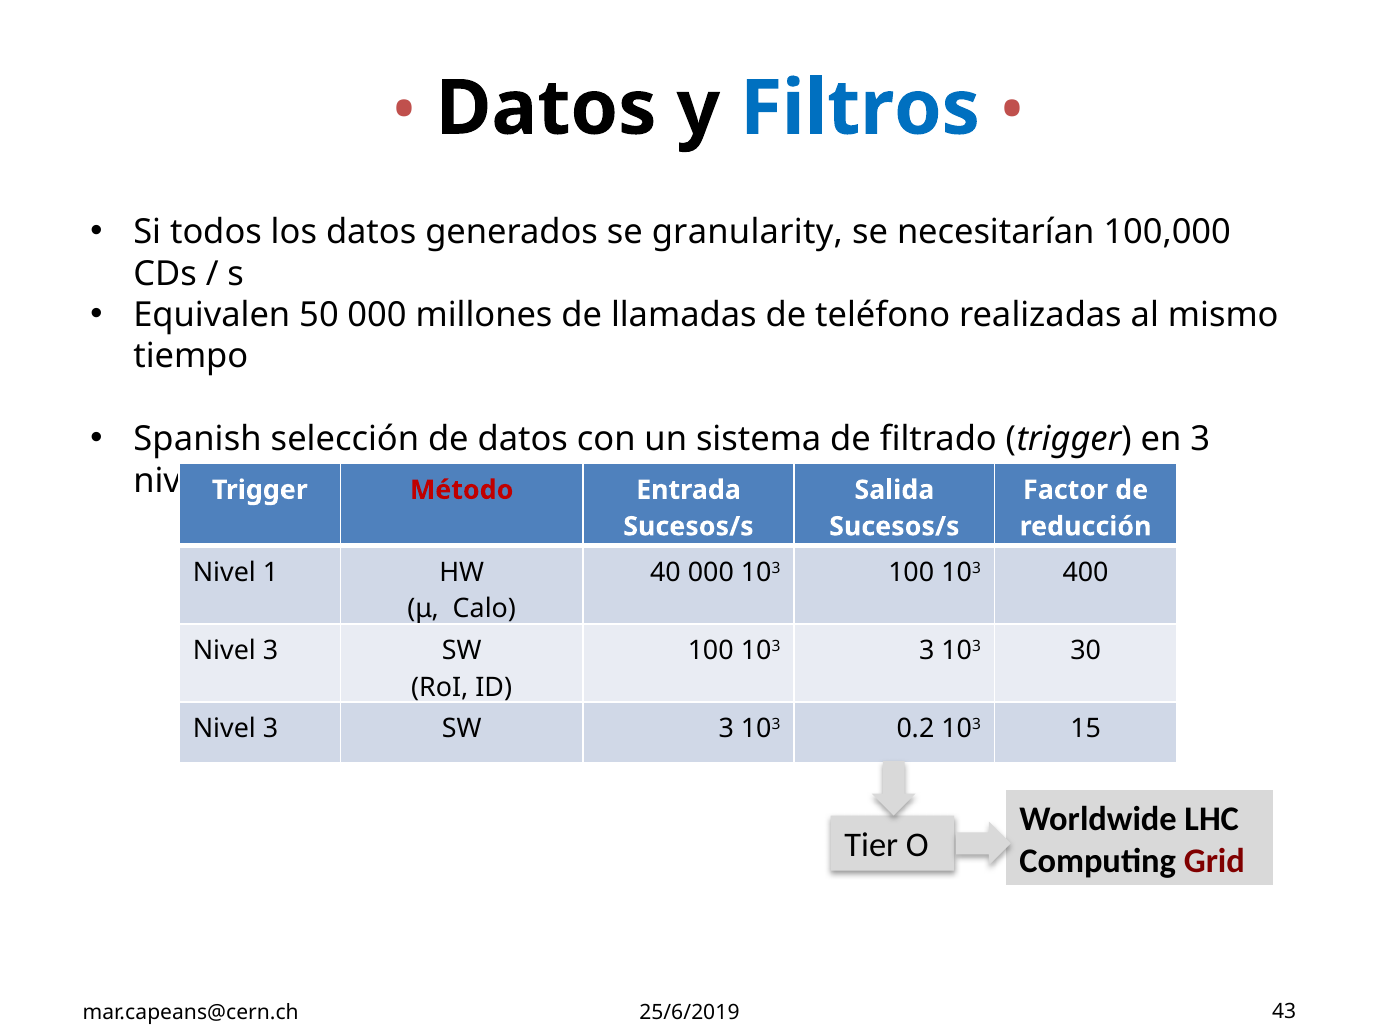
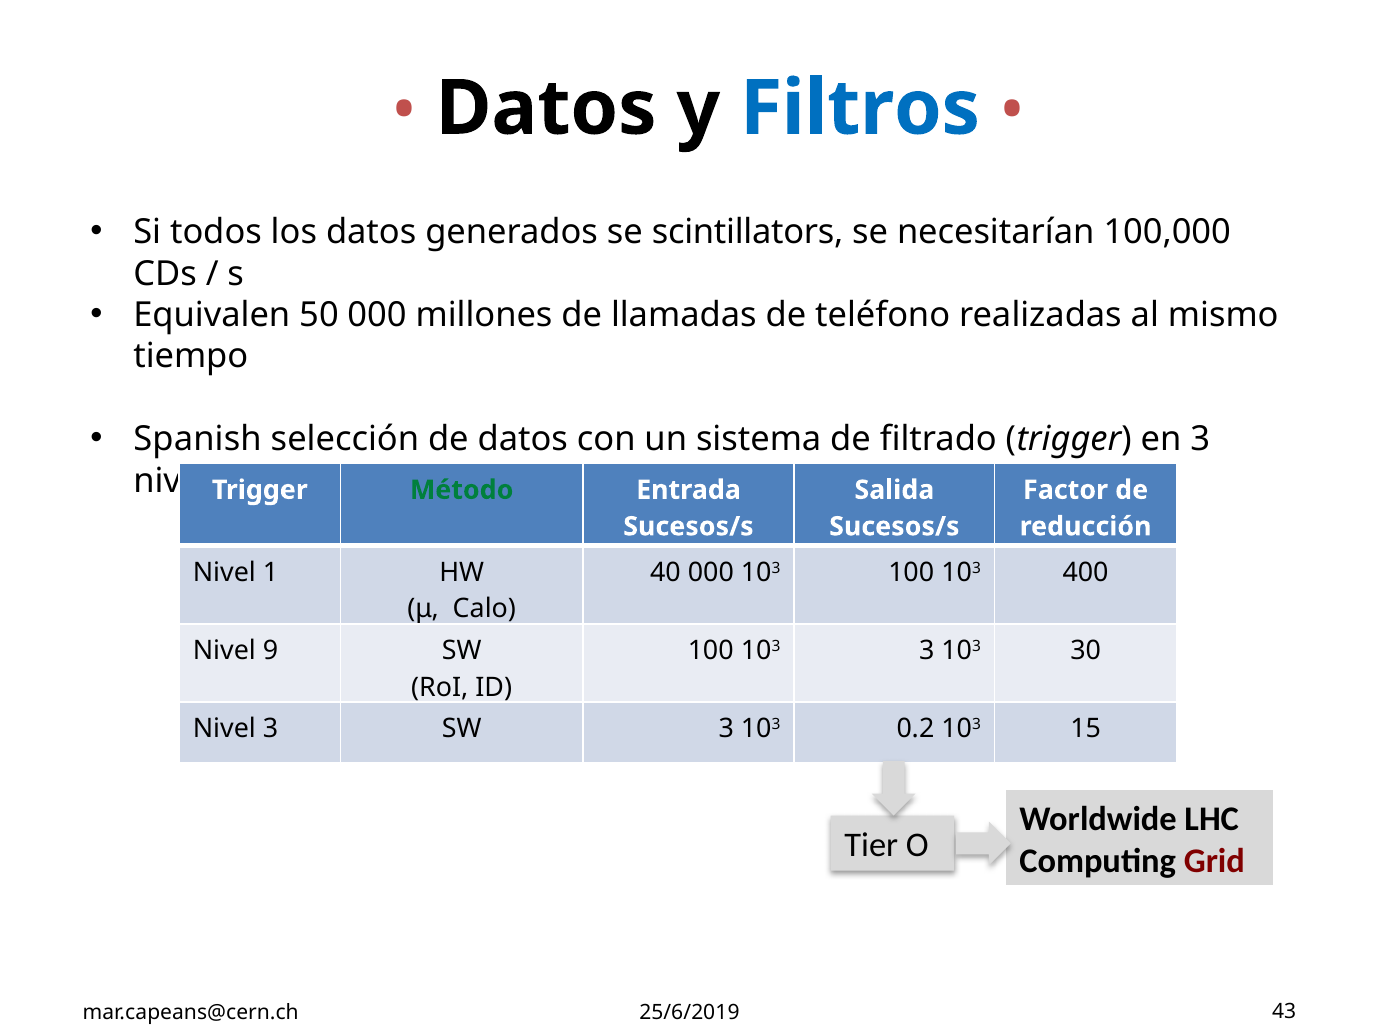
granularity: granularity -> scintillators (748, 232)
Método colour: red -> green (462, 490)
3: 3 -> 9 (271, 650)
